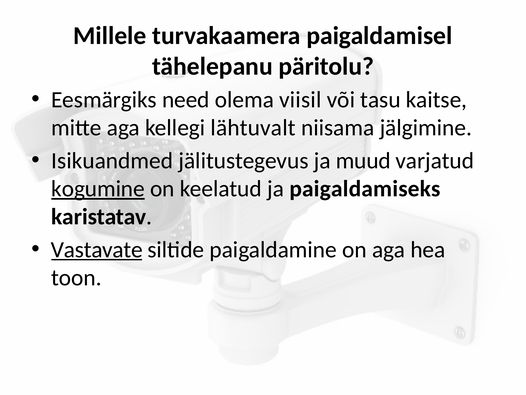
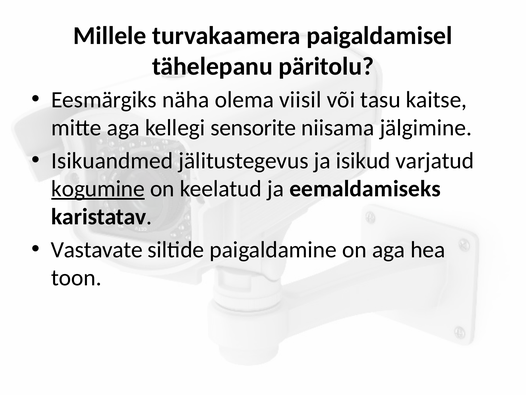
need: need -> näha (186, 100)
lähtuvalt: lähtuvalt -> sensorite (253, 128)
muud: muud -> isikud (363, 160)
paigaldamiseks: paigaldamiseks -> eemaldamiseks (365, 188)
Vastavate underline: present -> none (97, 249)
